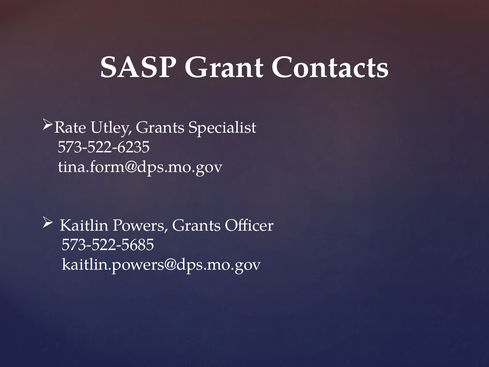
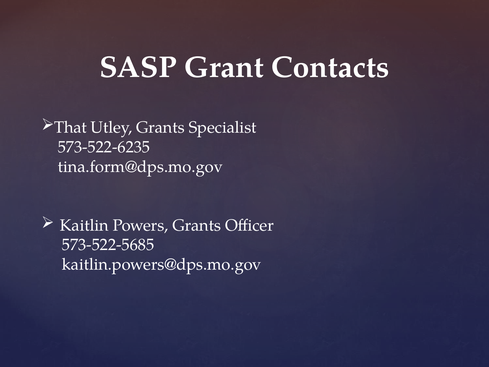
Rate: Rate -> That (70, 127)
